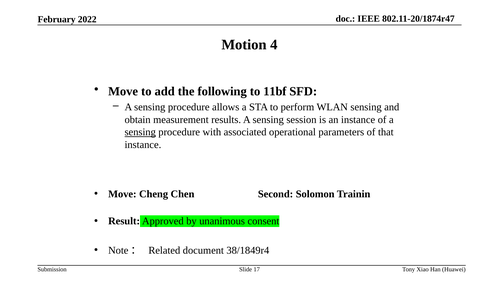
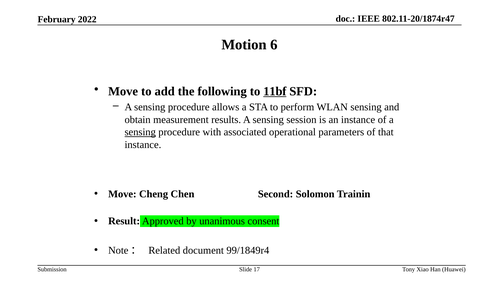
4: 4 -> 6 (274, 45)
11bf underline: none -> present (275, 91)
38/1849r4: 38/1849r4 -> 99/1849r4 (248, 250)
